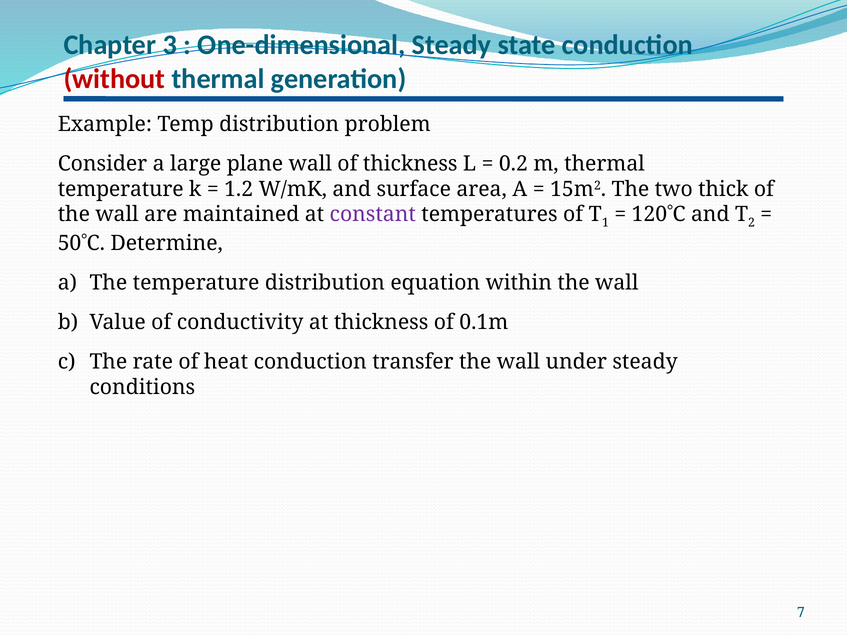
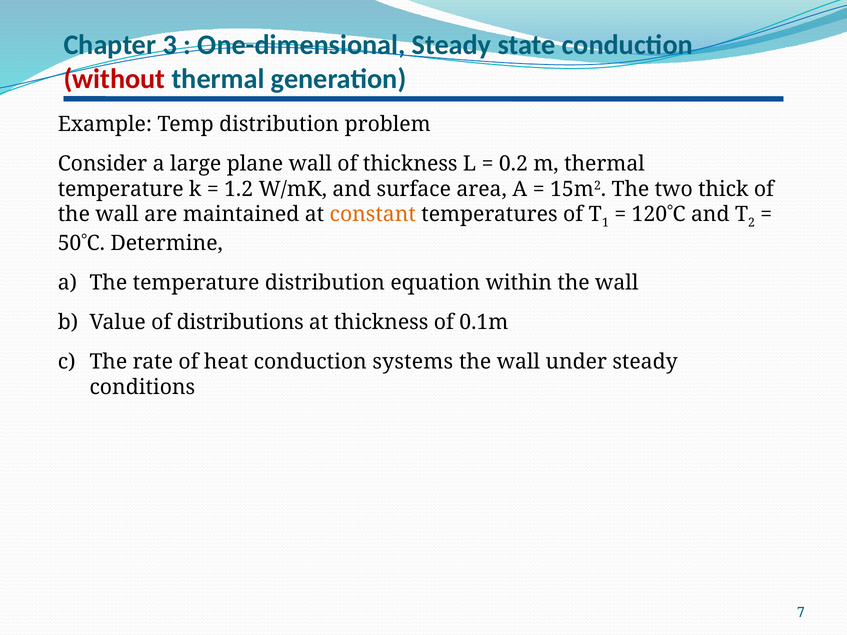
constant colour: purple -> orange (373, 215)
conductivity: conductivity -> distributions (240, 322)
transfer: transfer -> systems (413, 362)
